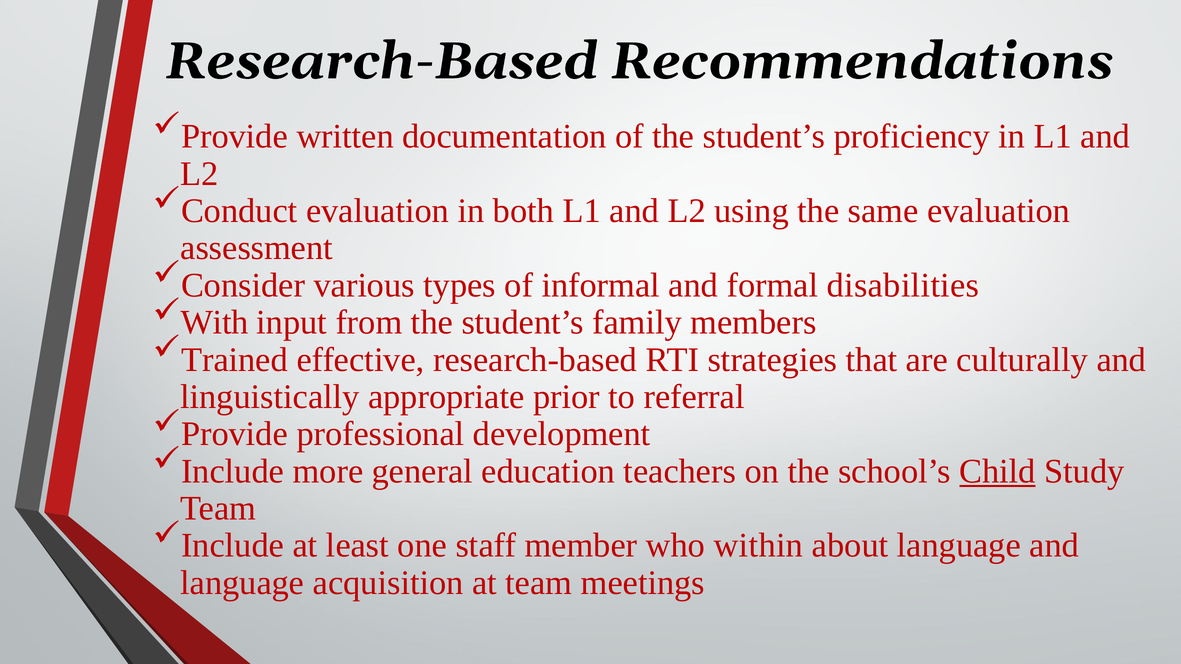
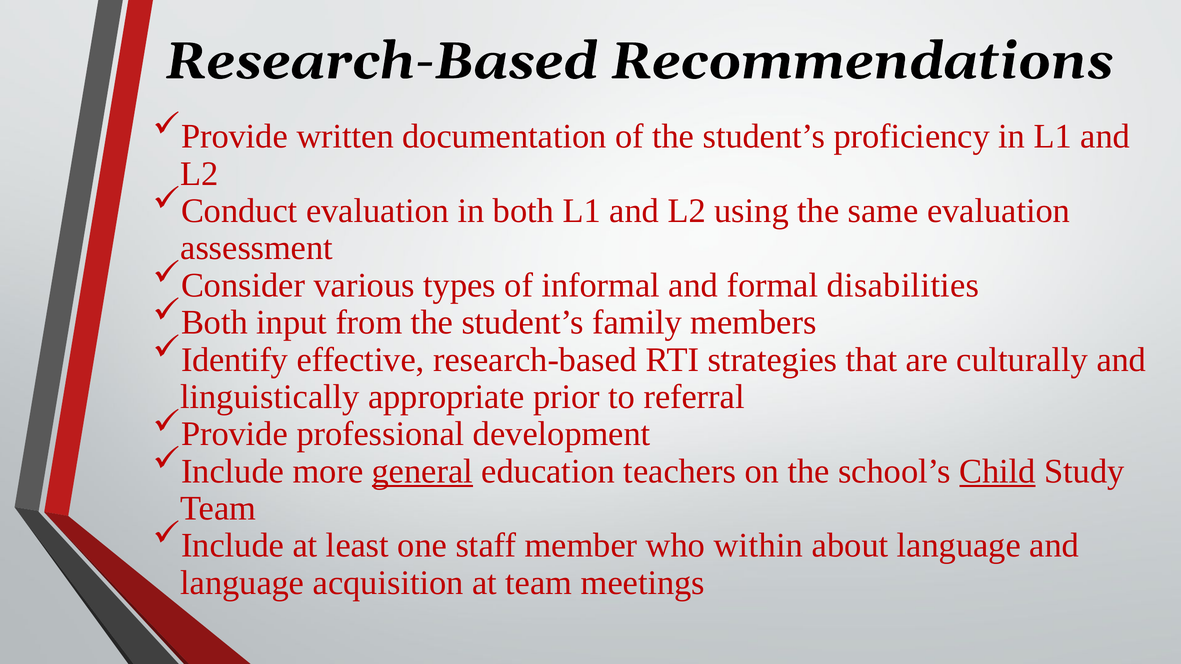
With: With -> Both (214, 323)
Trained: Trained -> Identify (235, 360)
general underline: none -> present (422, 471)
